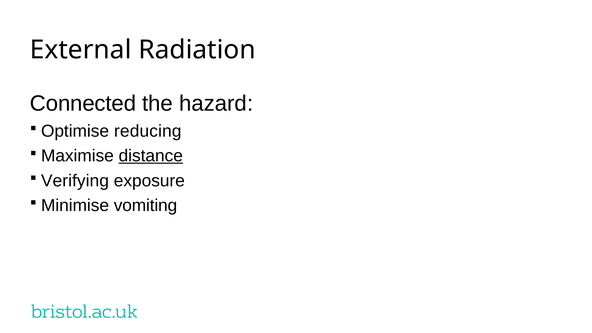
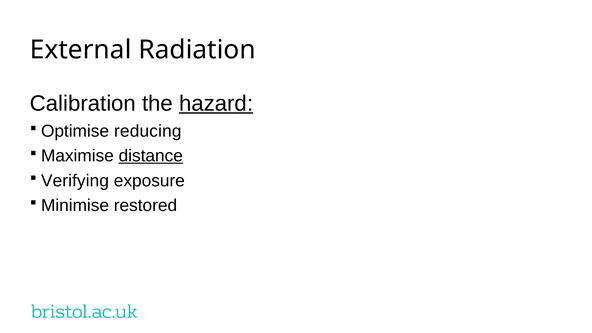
Connected: Connected -> Calibration (83, 103)
hazard underline: none -> present (216, 103)
vomiting: vomiting -> restored (145, 205)
